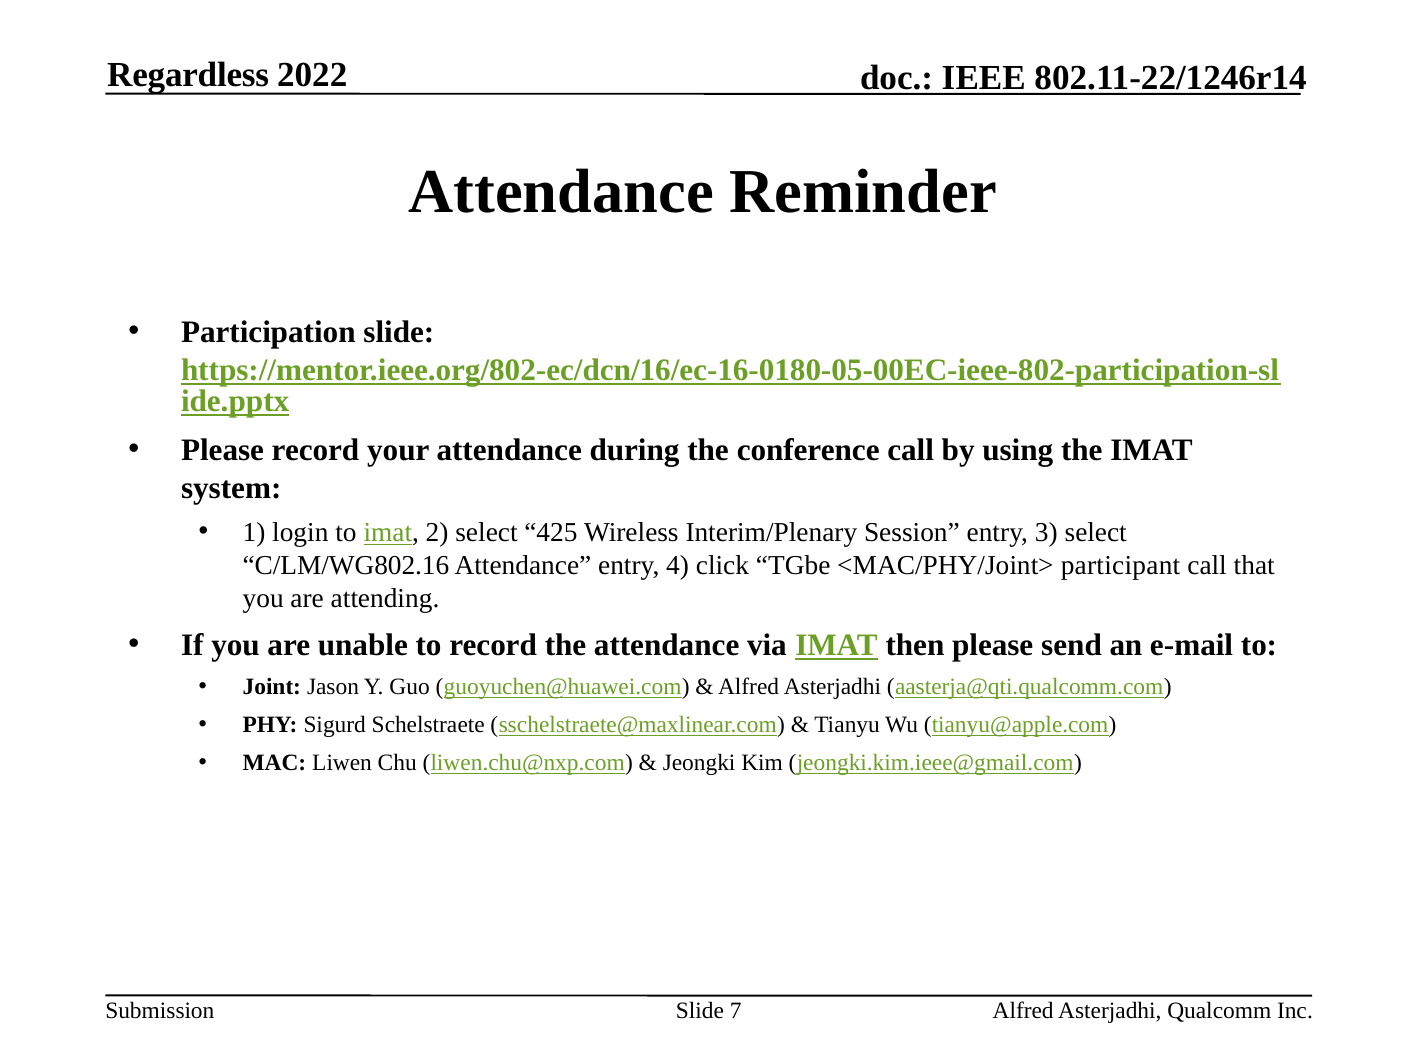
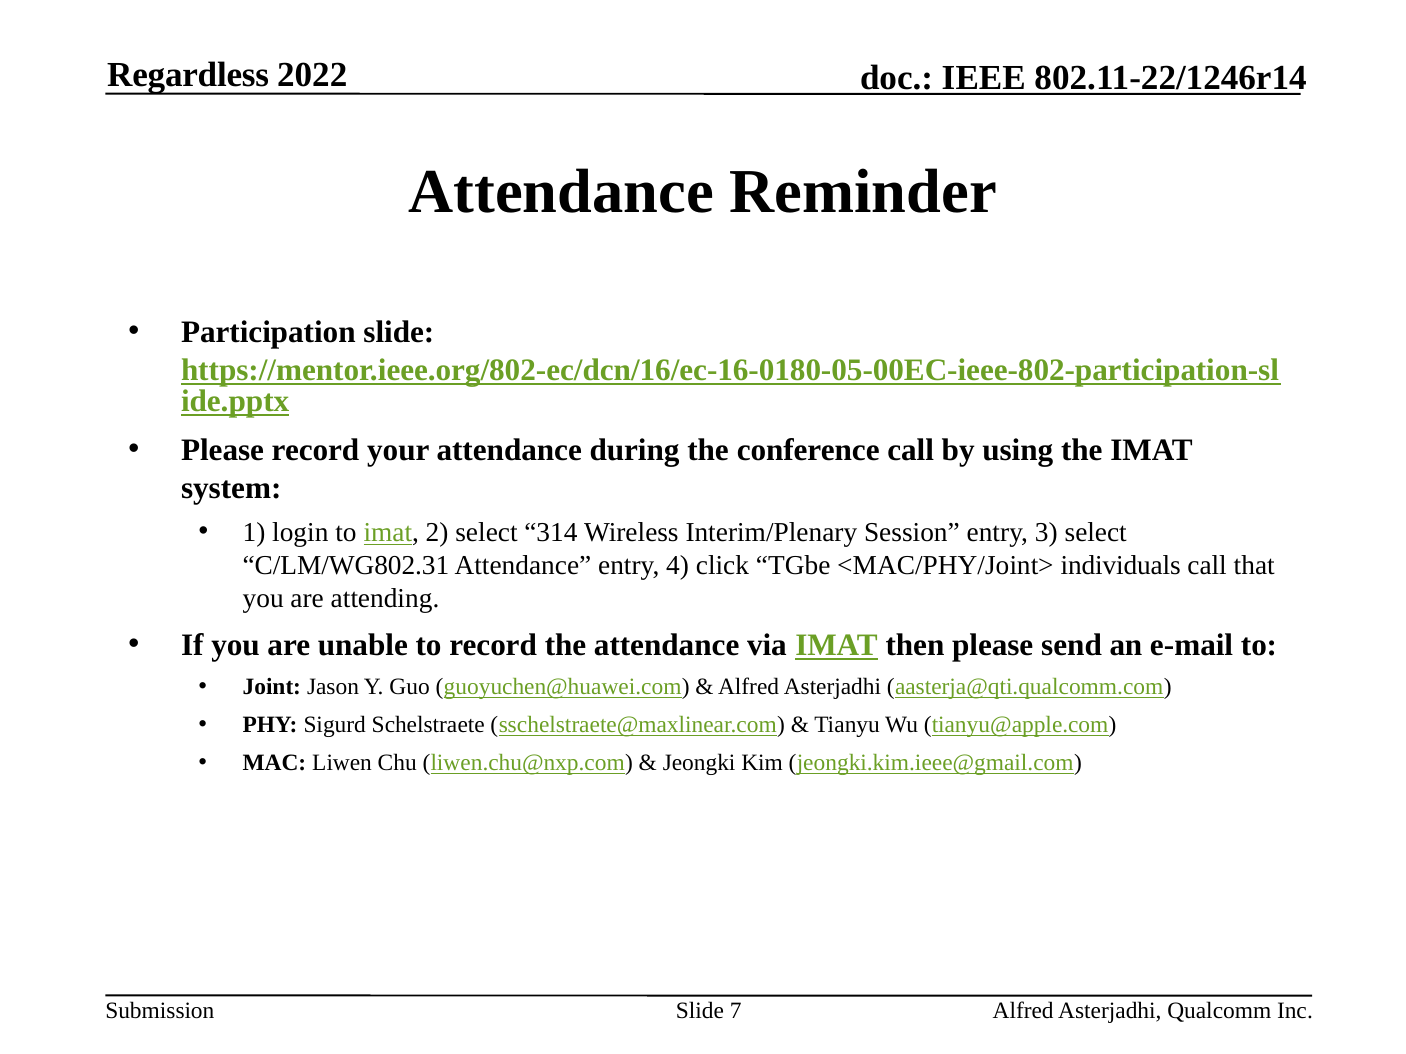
425: 425 -> 314 (551, 533)
C/LM/WG802.16: C/LM/WG802.16 -> C/LM/WG802.31 (346, 565)
participant: participant -> individuals (1121, 565)
